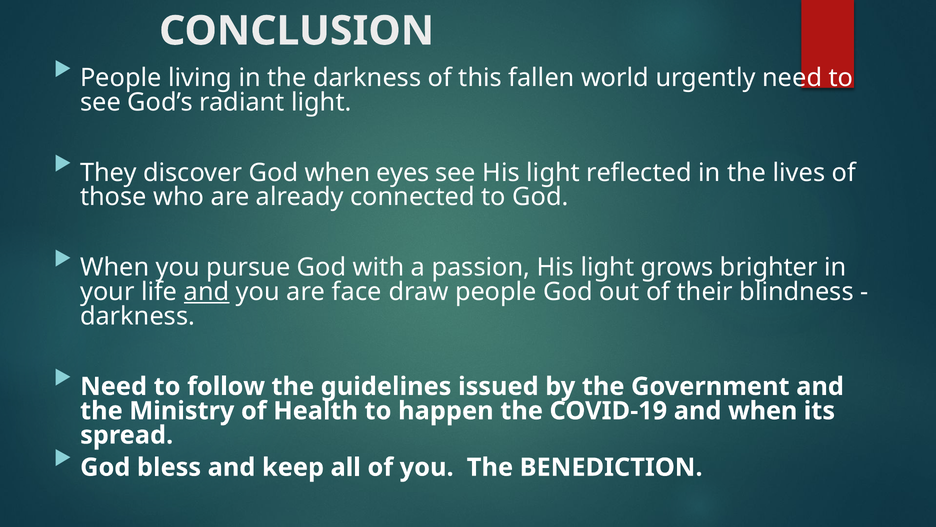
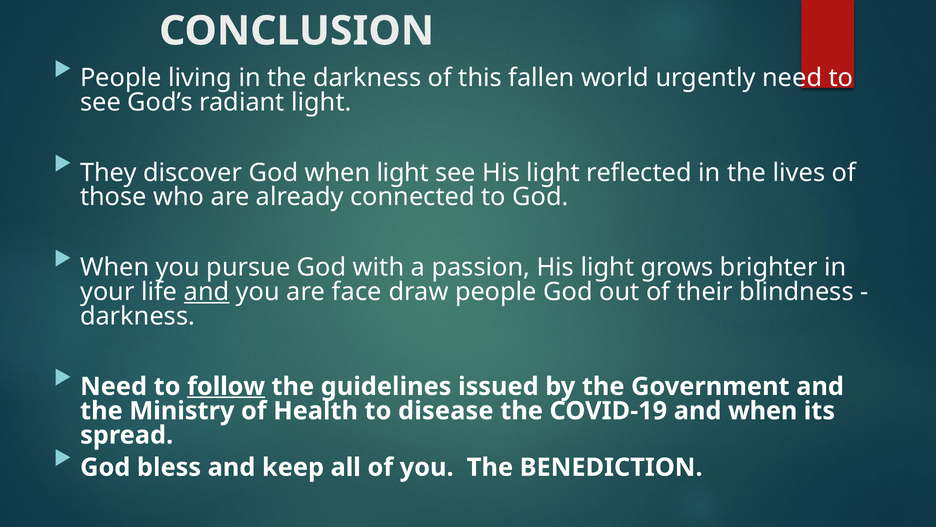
when eyes: eyes -> light (403, 173)
follow underline: none -> present (226, 386)
happen: happen -> disease (446, 411)
